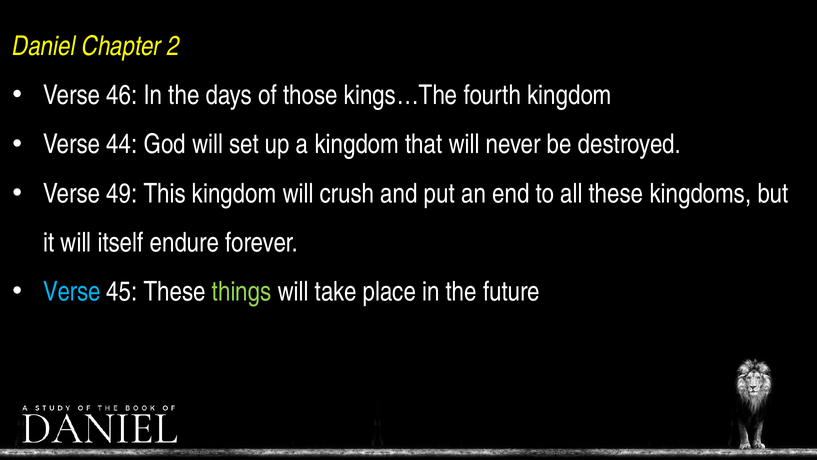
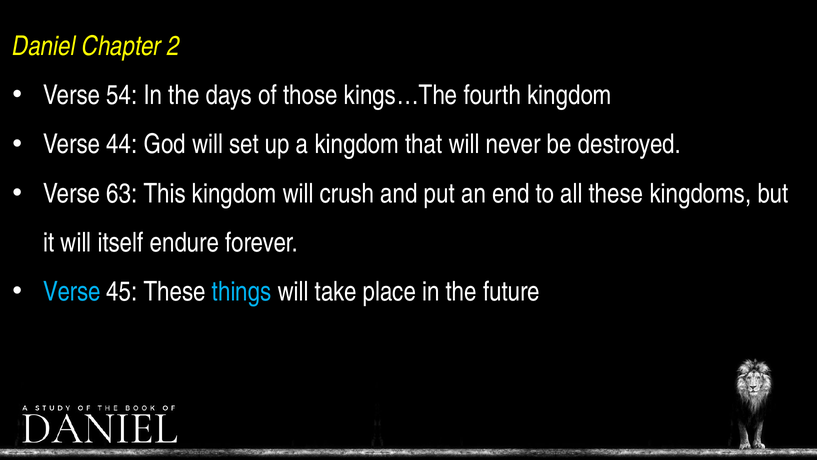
46: 46 -> 54 (122, 95)
49: 49 -> 63 (122, 193)
things colour: light green -> light blue (242, 291)
